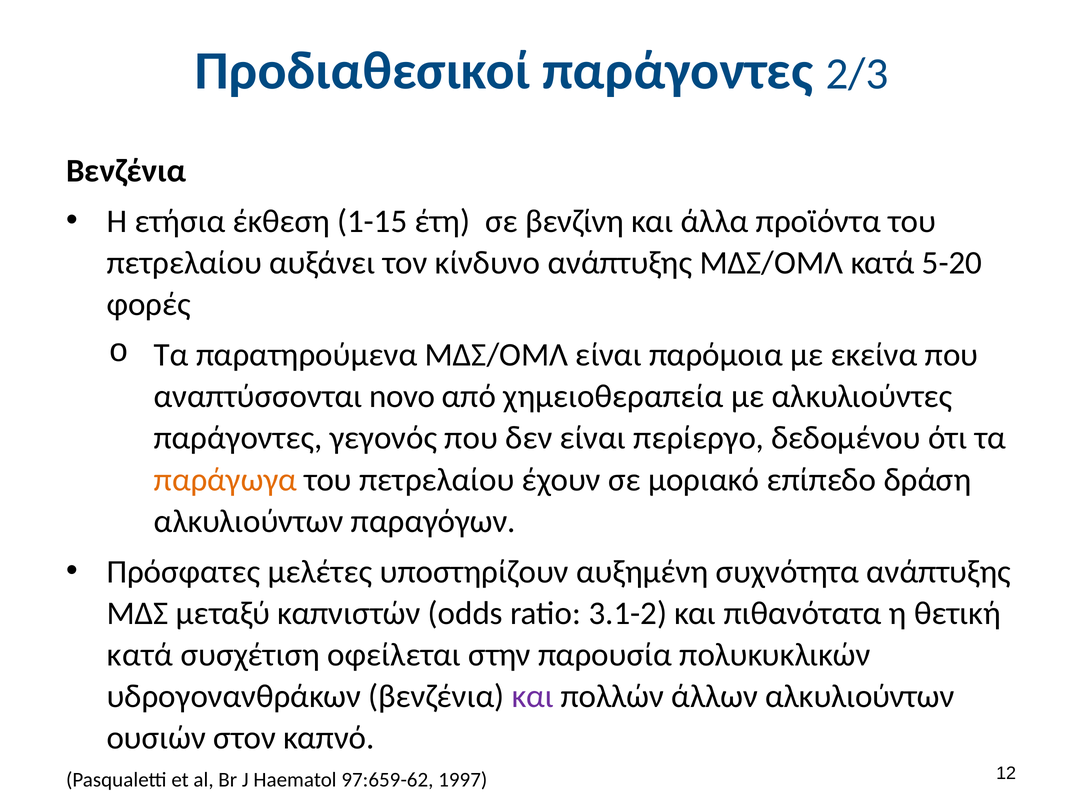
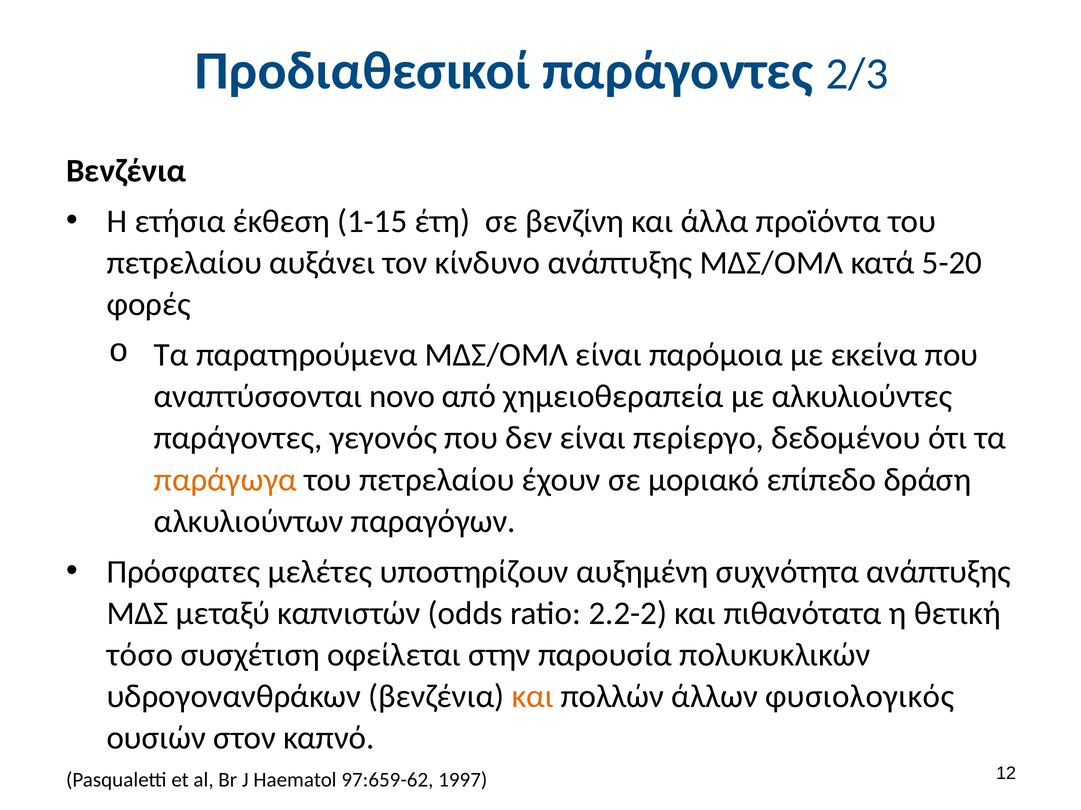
3.1-2: 3.1-2 -> 2.2-2 (628, 614)
κατά: κατά -> τόσο (140, 655)
και colour: purple -> orange (533, 697)
άλλων αλκυλιούντων: αλκυλιούντων -> φυσιoλογικός (860, 697)
